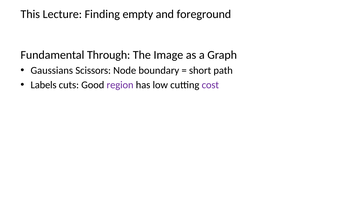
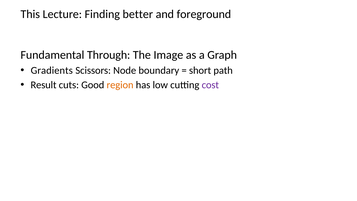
empty: empty -> better (138, 14)
Gaussians: Gaussians -> Gradients (52, 70)
Labels: Labels -> Result (44, 85)
region colour: purple -> orange (120, 85)
